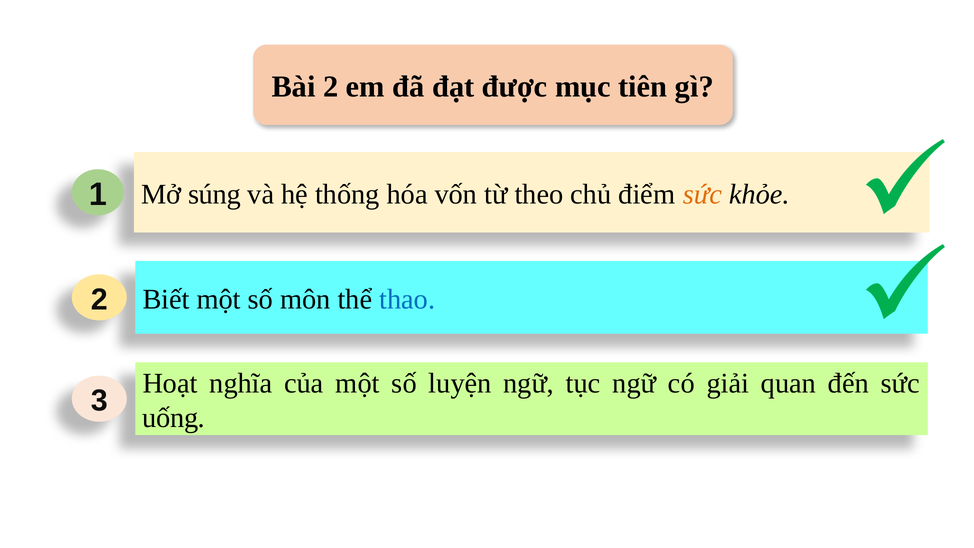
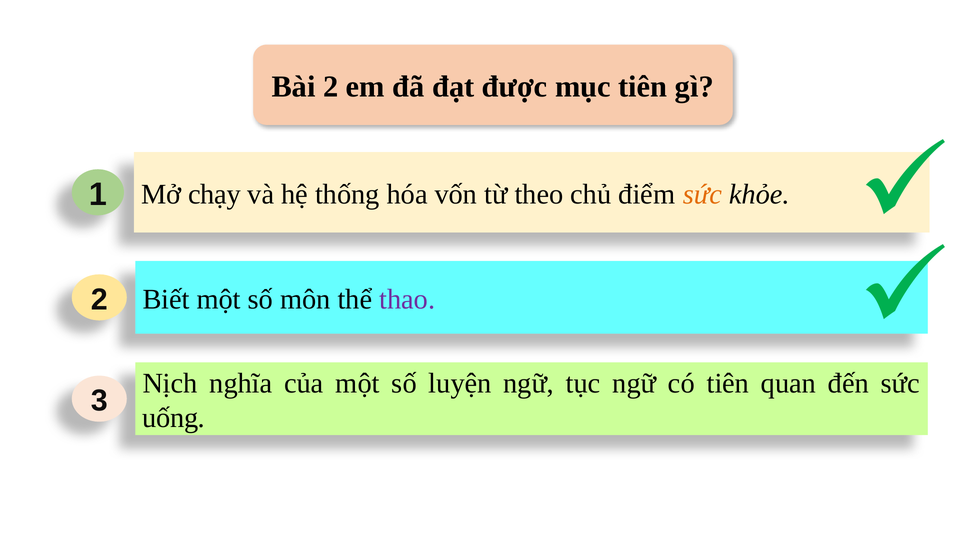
súng: súng -> chạy (215, 194)
thao colour: blue -> purple (407, 299)
Hoạt: Hoạt -> Nịch (170, 384)
có giải: giải -> tiên (728, 384)
